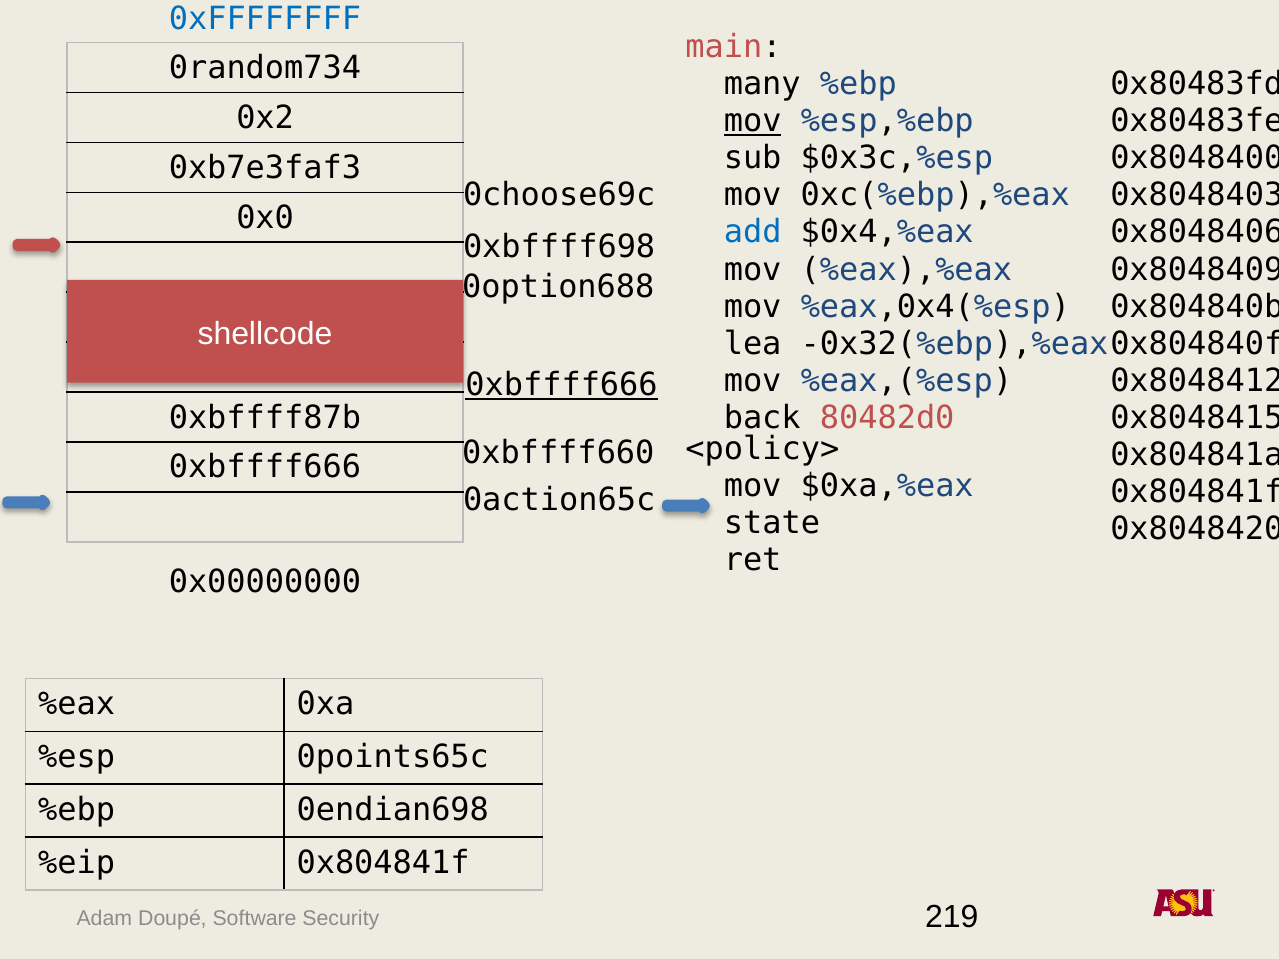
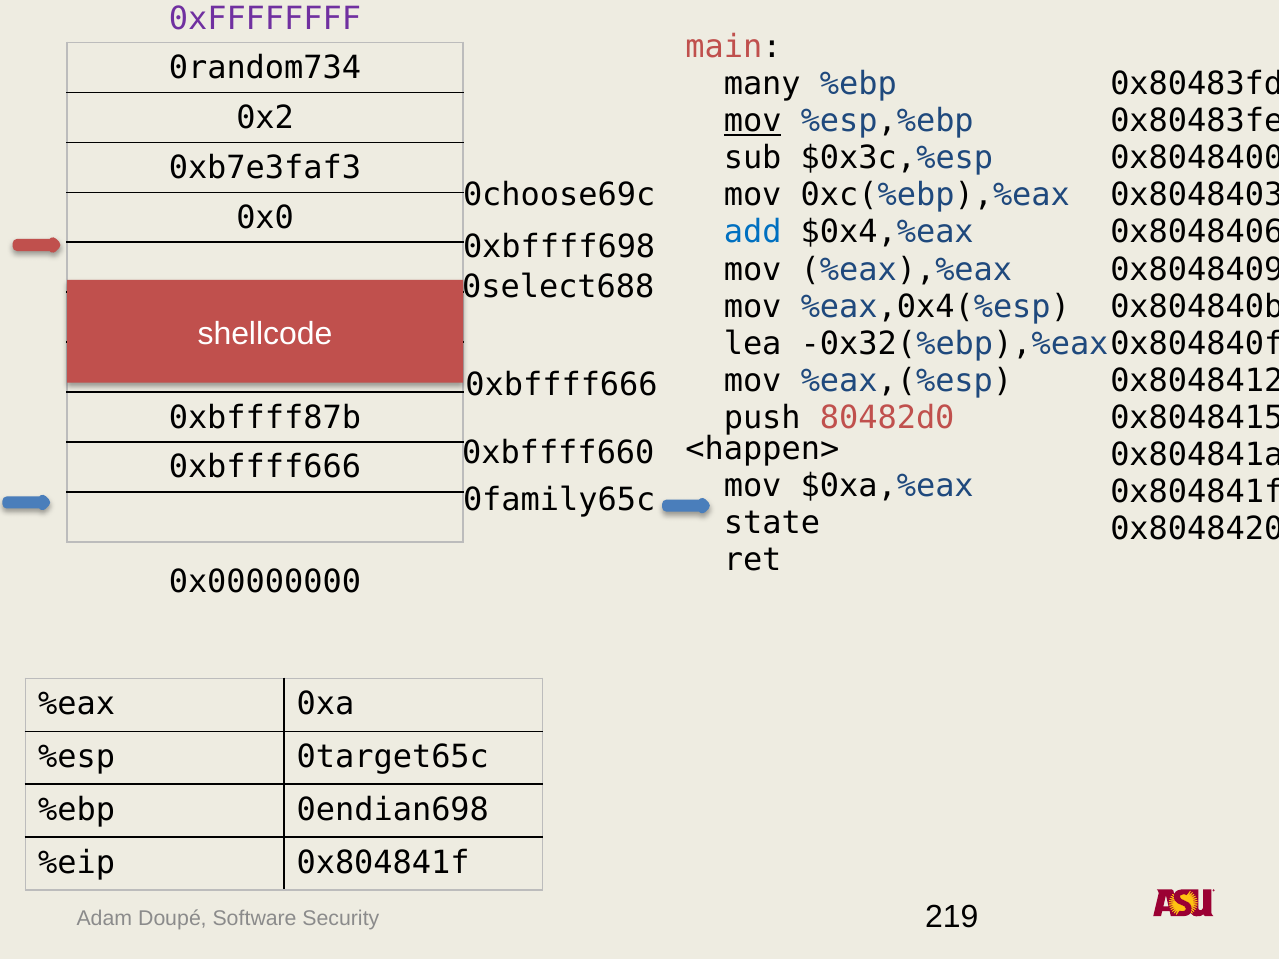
0xFFFFFFFF colour: blue -> purple (265, 19)
0option688: 0option688 -> 0select688 (558, 287)
0xbffff666 underline: present -> none (562, 385)
back: back -> push (762, 418)
<policy>: <policy> -> <happen> (762, 449)
0action65c: 0action65c -> 0family65c (559, 501)
0points65c: 0points65c -> 0target65c (393, 757)
